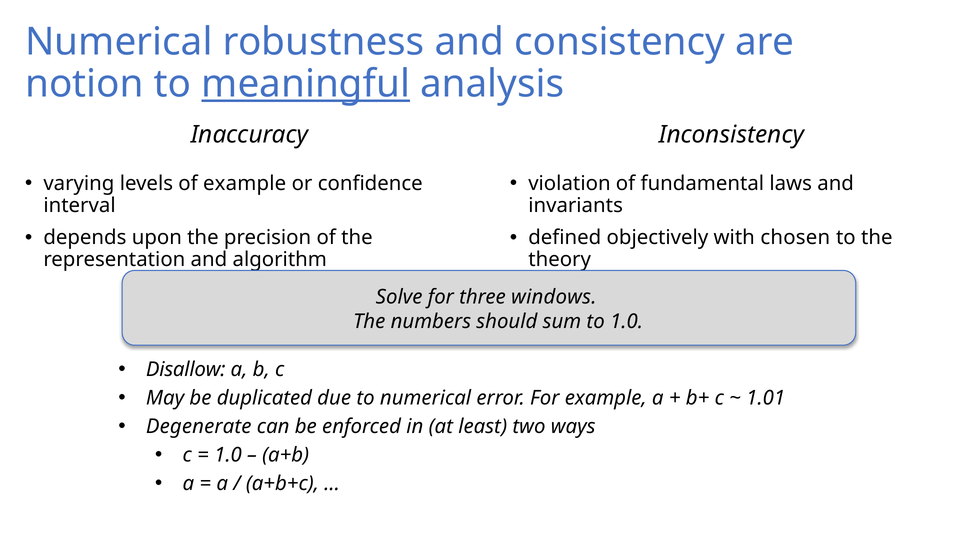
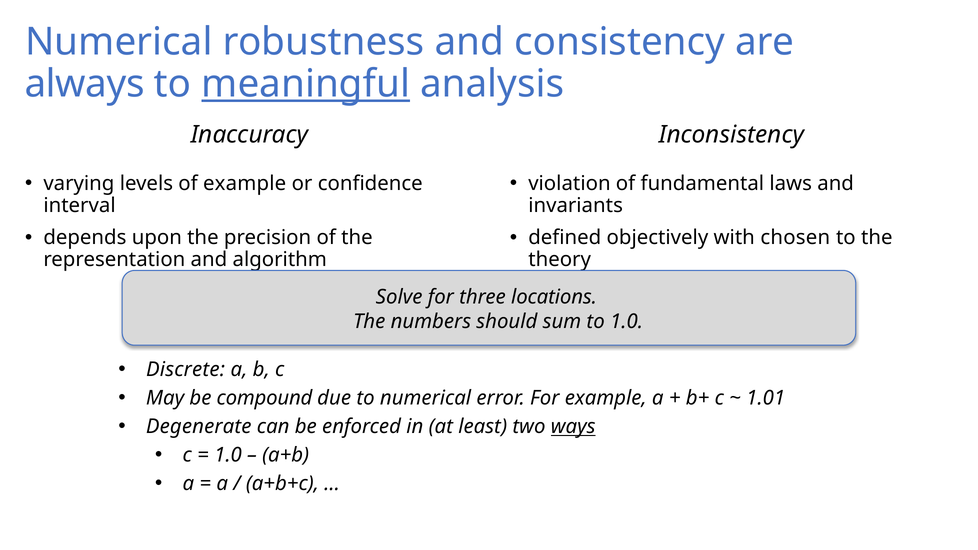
notion: notion -> always (85, 84)
windows: windows -> locations (554, 297)
Disallow: Disallow -> Discrete (186, 370)
duplicated: duplicated -> compound (265, 398)
ways underline: none -> present (573, 427)
